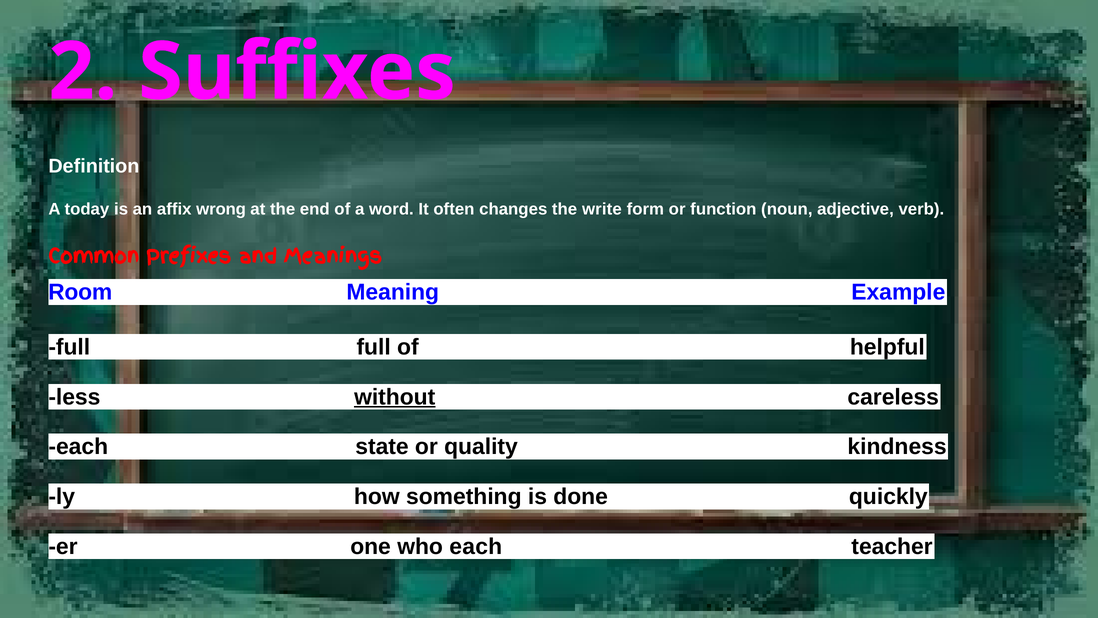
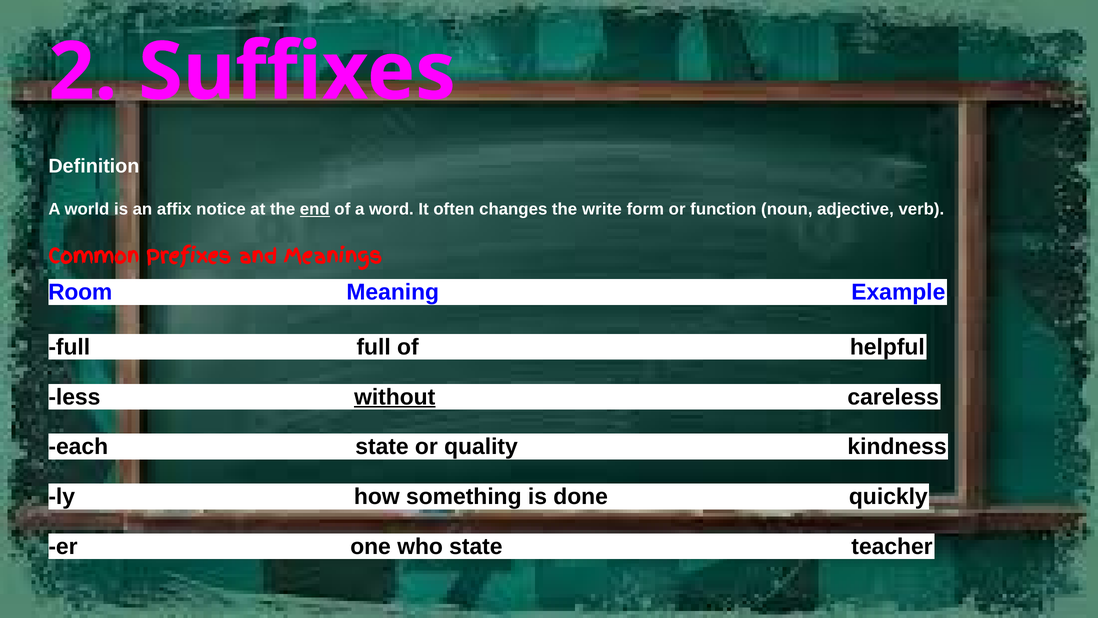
today: today -> world (87, 209)
wrong: wrong -> notice (221, 209)
end underline: none -> present (315, 209)
who each: each -> state (476, 546)
